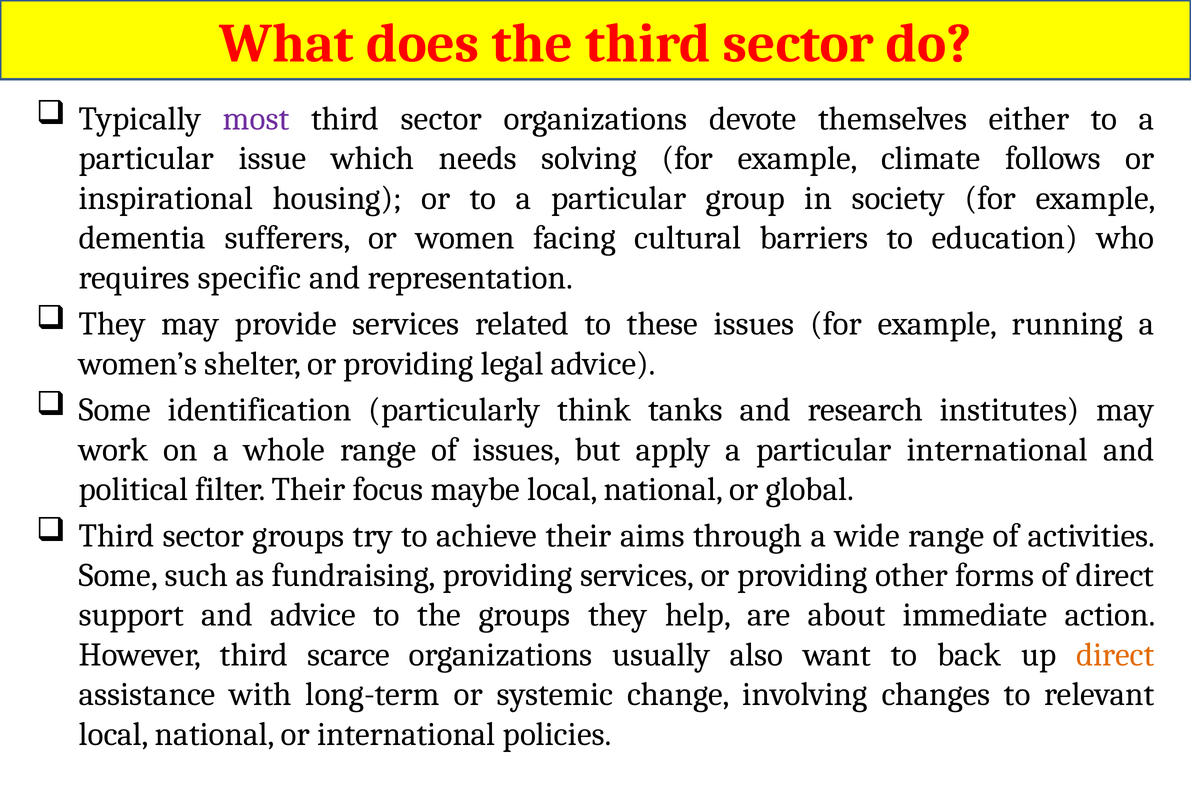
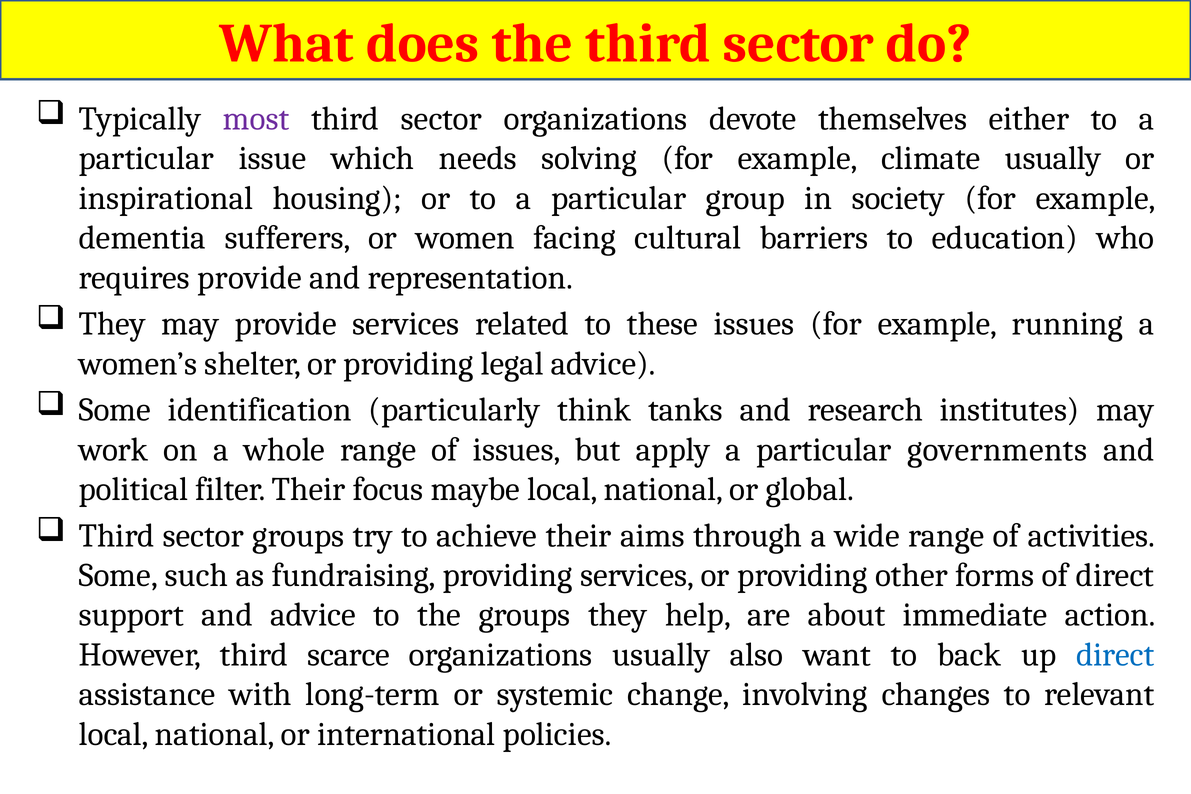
climate follows: follows -> usually (1053, 159)
requires specific: specific -> provide (249, 278)
particular international: international -> governments (997, 450)
direct colour: orange -> blue (1115, 655)
